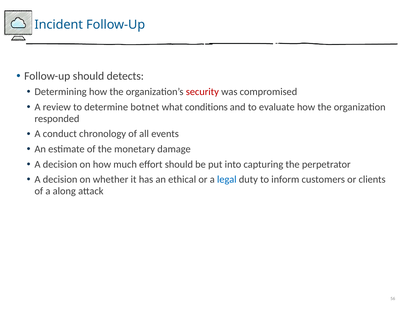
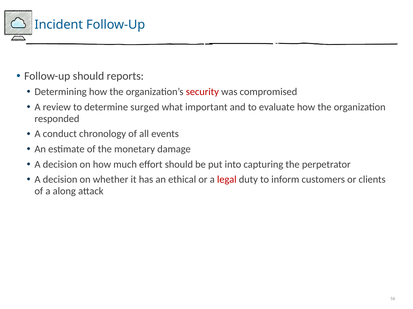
detects: detects -> reports (125, 76)
botnet: botnet -> surged (145, 107)
conditions: conditions -> important (206, 107)
legal colour: blue -> red (227, 180)
